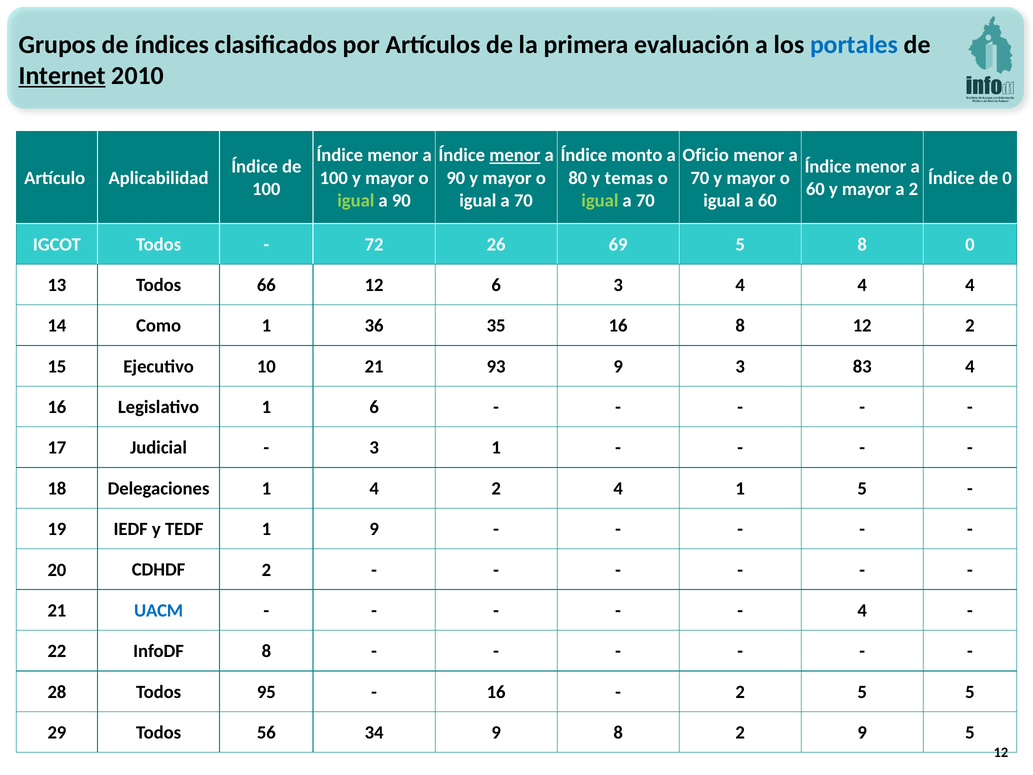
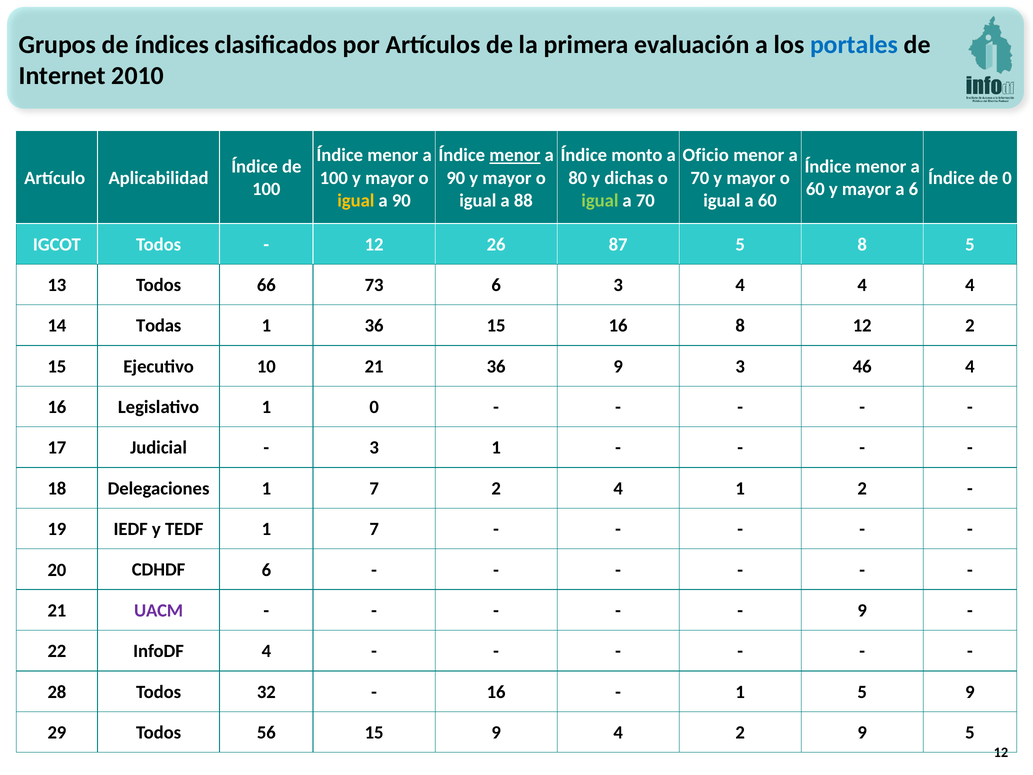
Internet underline: present -> none (62, 76)
temas: temas -> dichas (629, 178)
a 2: 2 -> 6 (913, 189)
igual colour: light green -> yellow (356, 201)
70: 70 -> 88 (523, 201)
72: 72 -> 12 (374, 244)
69: 69 -> 87 (618, 244)
8 0: 0 -> 5 (970, 244)
66 12: 12 -> 73 (374, 285)
Como: Como -> Todas (159, 326)
36 35: 35 -> 15 (496, 326)
21 93: 93 -> 36 (496, 366)
83: 83 -> 46 (862, 366)
1 6: 6 -> 0 (374, 407)
Delegaciones 1 4: 4 -> 7 (374, 488)
1 5: 5 -> 2 (862, 488)
TEDF 1 9: 9 -> 7 (374, 529)
CDHDF 2: 2 -> 6 (266, 570)
UACM colour: blue -> purple (159, 610)
4: 4 -> 9 (862, 610)
InfoDF 8: 8 -> 4 (266, 651)
95: 95 -> 32 (266, 692)
2: 2 -> 1 (740, 692)
5 5: 5 -> 9 (970, 692)
56 34: 34 -> 15 (374, 732)
9 8: 8 -> 4 (618, 732)
